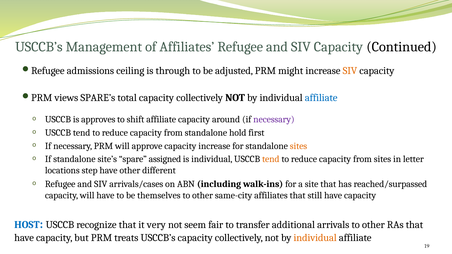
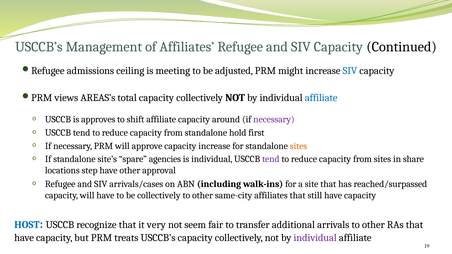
through: through -> meeting (173, 71)
SIV colour: orange -> blue (350, 71)
SPARE’s: SPARE’s -> AREAS’s (98, 98)
assigned: assigned -> agencies (165, 159)
tend colour: orange -> purple (271, 159)
letter: letter -> share (413, 159)
different: different -> approval (159, 171)
be themselves: themselves -> collectively (159, 196)
individual colour: orange -> purple (315, 238)
